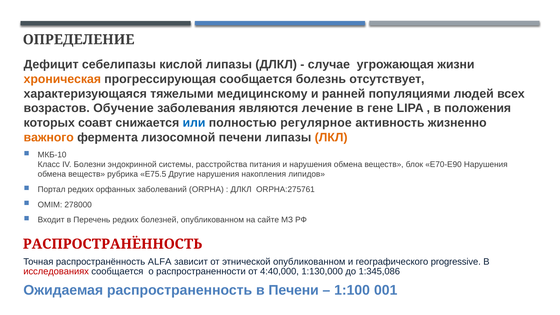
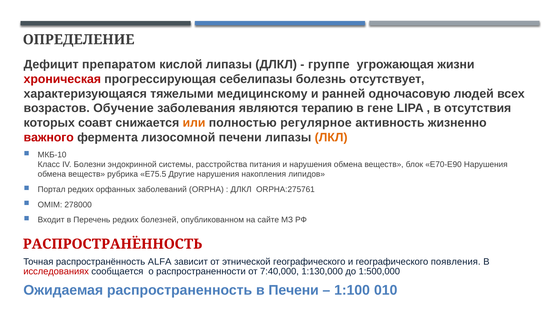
себелипазы: себелипазы -> препаратом (119, 65)
случае: случае -> группе (329, 65)
хроническая colour: orange -> red (62, 79)
прогрессирующая сообщается: сообщается -> себелипазы (256, 79)
популяциями: популяциями -> одночасовую (409, 94)
лечение: лечение -> терапию (327, 108)
положения: положения -> отсутствия (478, 108)
или colour: blue -> orange (194, 123)
важного colour: orange -> red (49, 137)
этнической опубликованном: опубликованном -> географического (309, 262)
progressive: progressive -> появления (456, 262)
4:40,000: 4:40,000 -> 7:40,000 (280, 271)
1:345,086: 1:345,086 -> 1:500,000 (379, 271)
001: 001 -> 010 (386, 290)
